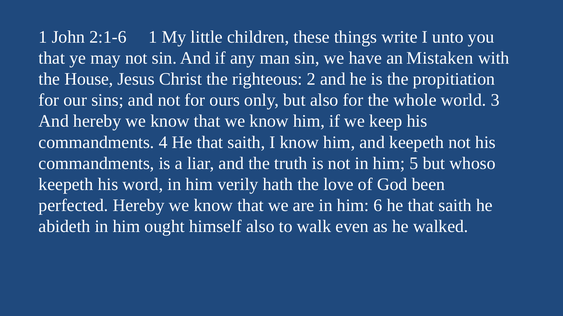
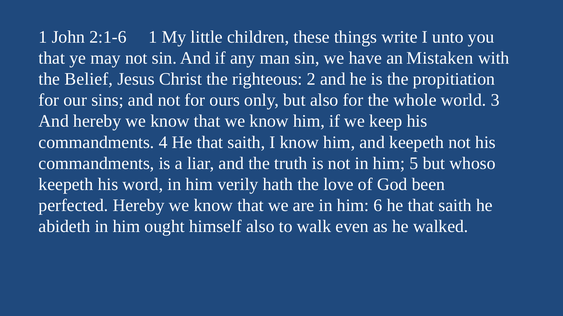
House: House -> Belief (89, 79)
